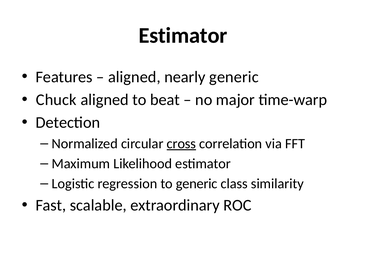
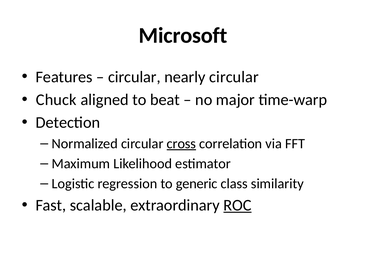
Estimator: Estimator -> Microsoft (183, 35)
aligned: aligned -> circular (134, 77)
nearly generic: generic -> circular (234, 77)
ROC underline: none -> present (237, 205)
